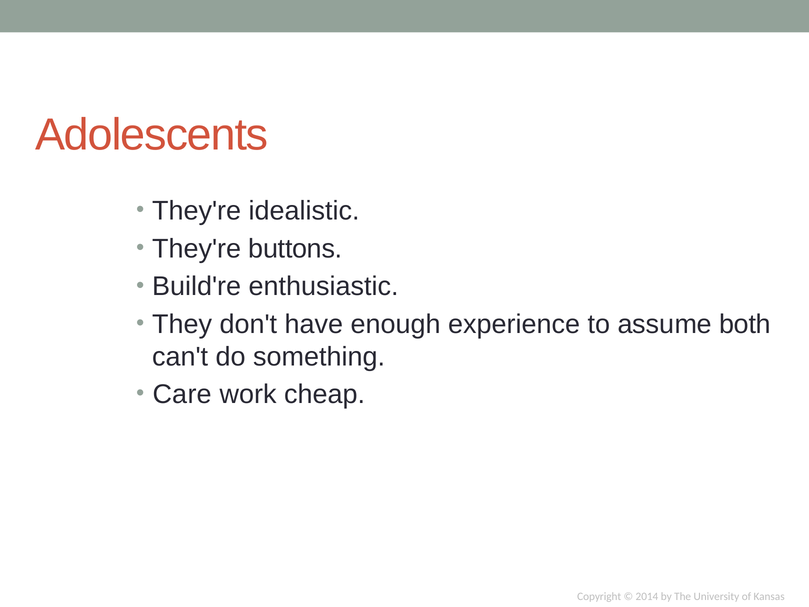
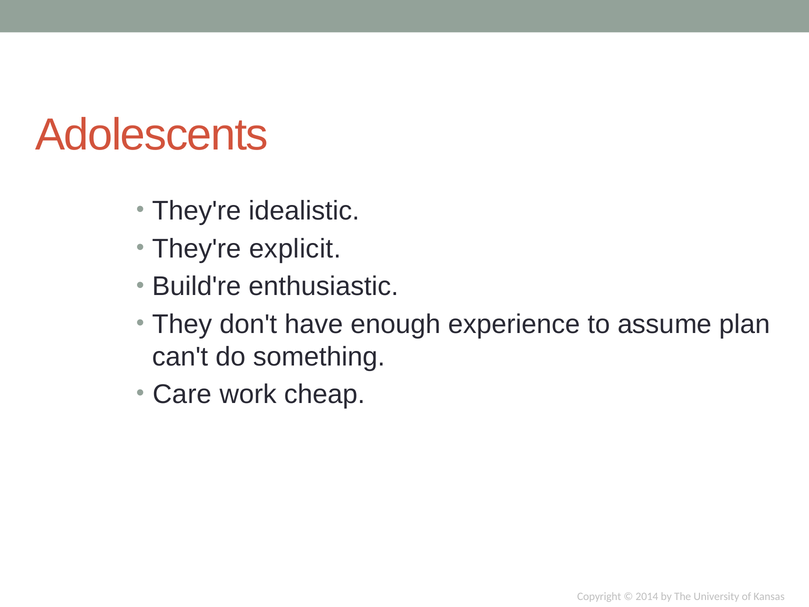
buttons: buttons -> explicit (295, 249)
both: both -> plan (745, 324)
